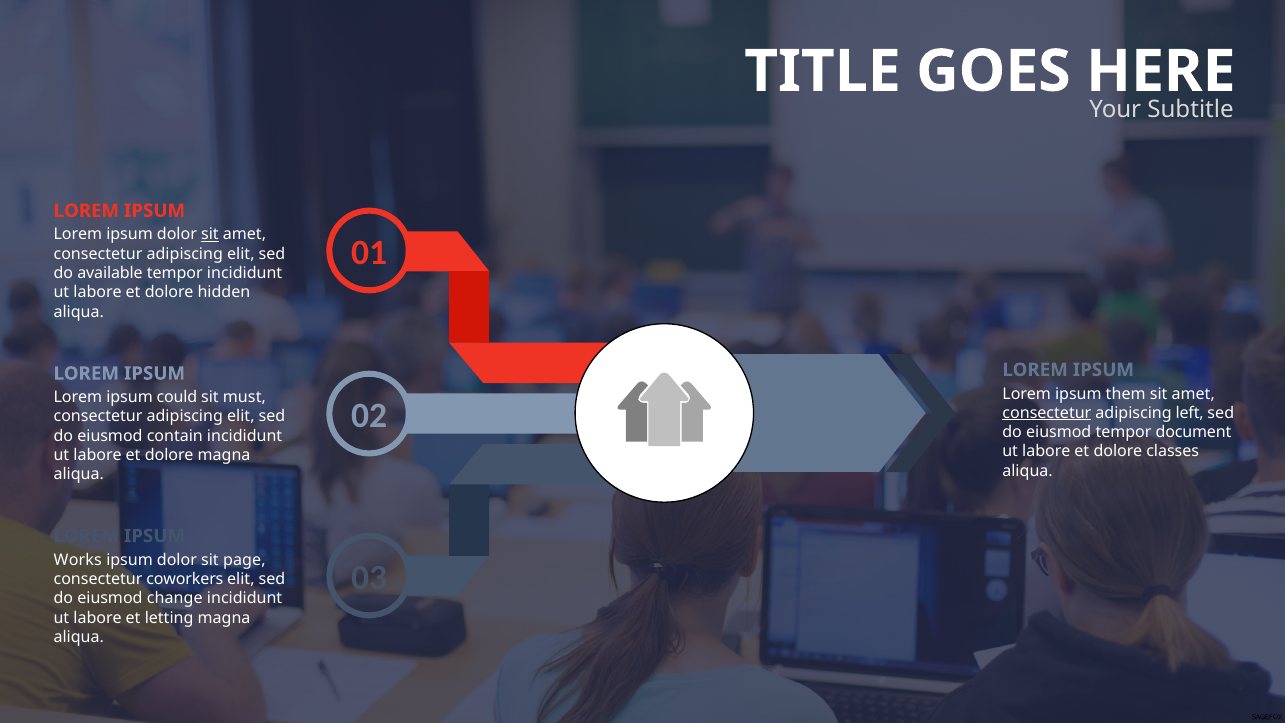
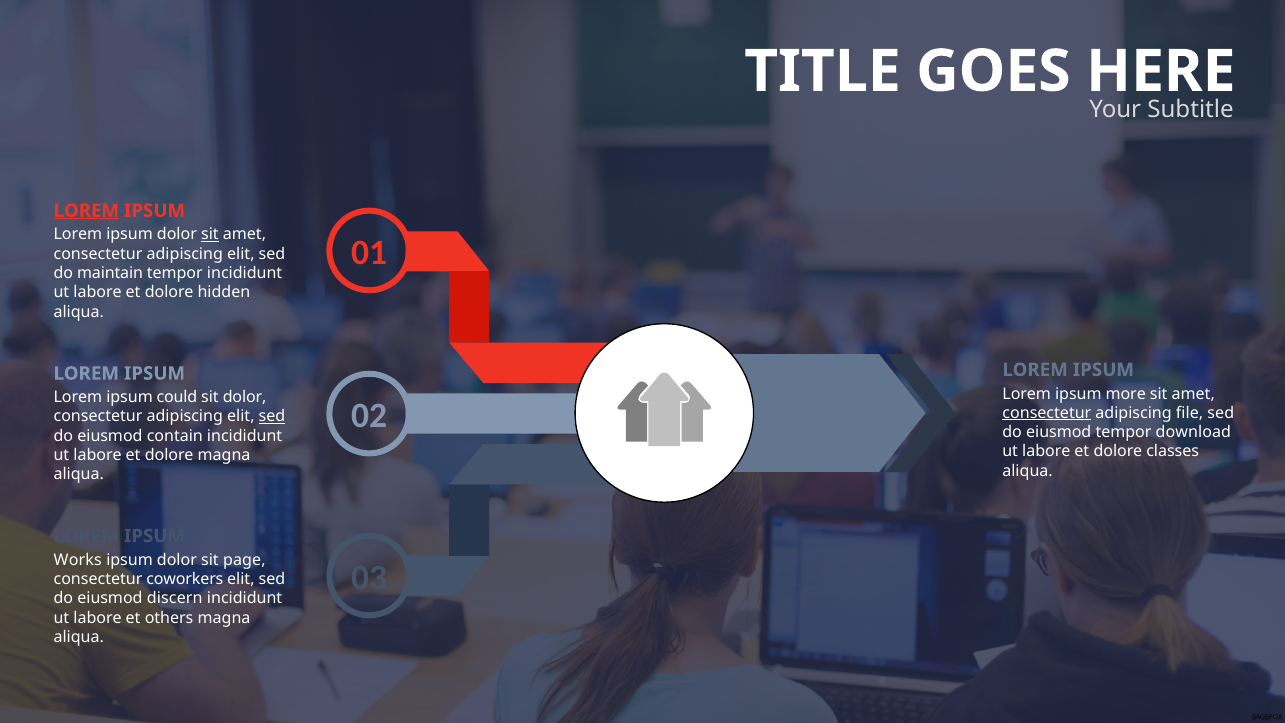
LOREM underline: none -> present (86, 211)
available: available -> maintain (110, 273)
them: them -> more (1126, 394)
sit must: must -> dolor (245, 397)
left: left -> file (1190, 413)
sed underline: none -> present (272, 417)
document: document -> download (1193, 432)
change: change -> discern (175, 598)
letting: letting -> others (169, 618)
